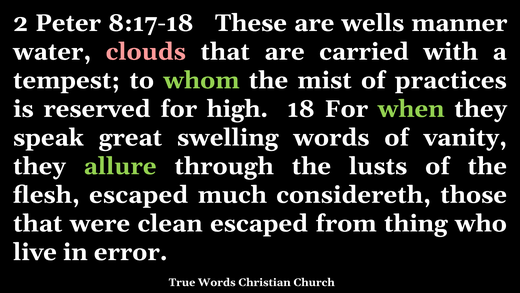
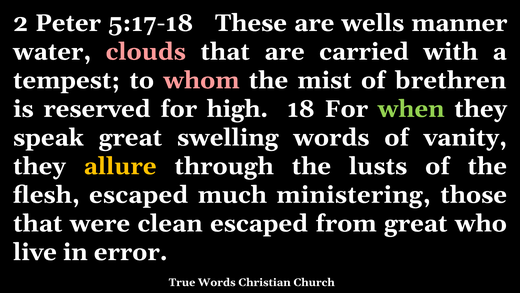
8:17-18: 8:17-18 -> 5:17-18 (151, 23)
whom colour: light green -> pink (201, 80)
practices: practices -> brethren (451, 80)
allure colour: light green -> yellow (120, 166)
considereth: considereth -> ministering (353, 195)
from thing: thing -> great (416, 223)
